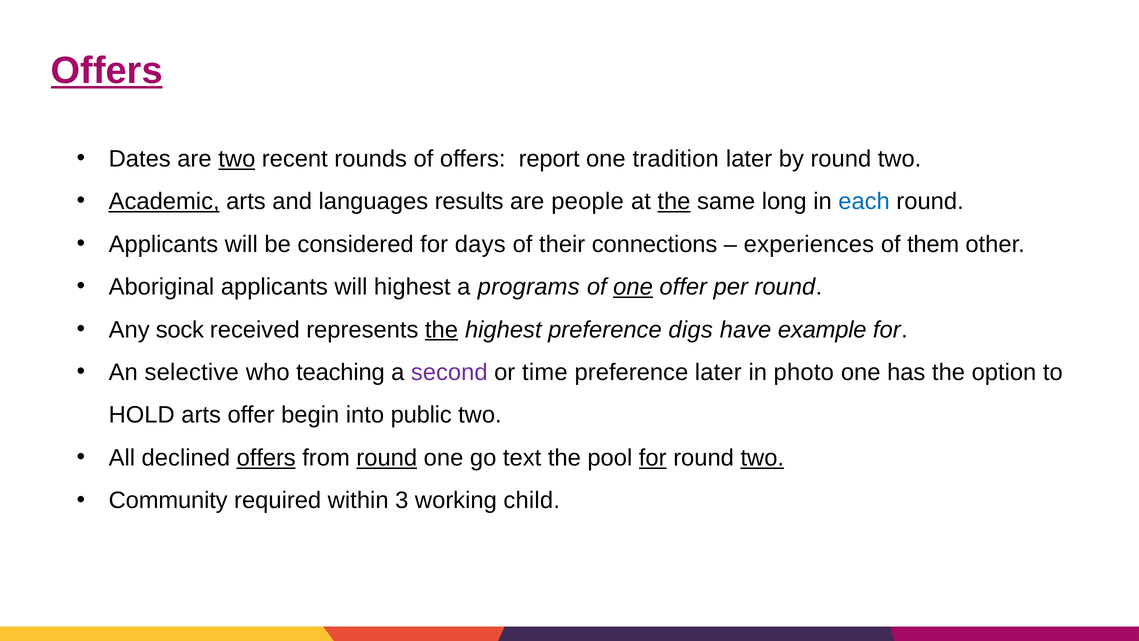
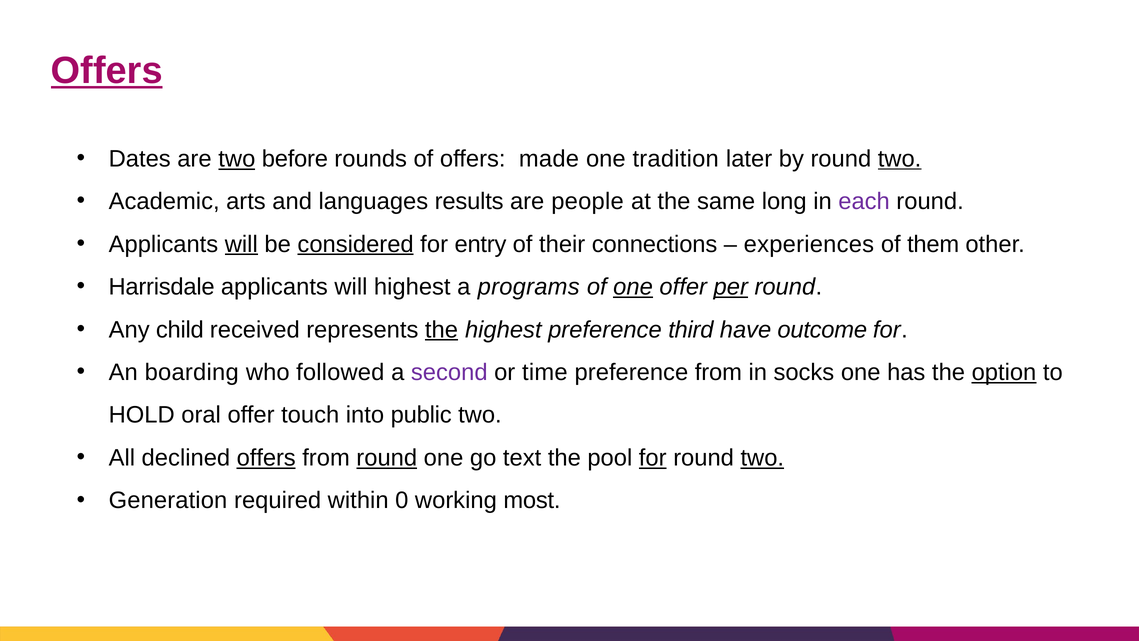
recent: recent -> before (295, 159)
report: report -> made (549, 159)
two underline: none -> present (900, 159)
Academic underline: present -> none (164, 201)
the underline: present -> none (674, 201)
each colour: blue -> purple (864, 201)
will underline: none -> present (241, 244)
considered underline: none -> present (356, 244)
days: days -> entry (480, 244)
Aboriginal: Aboriginal -> Harrisdale (162, 287)
per underline: none -> present (731, 287)
sock: sock -> child (180, 330)
digs: digs -> third (691, 330)
example: example -> outcome (822, 330)
selective: selective -> boarding (192, 372)
teaching: teaching -> followed (340, 372)
preference later: later -> from (718, 372)
photo: photo -> socks (804, 372)
option underline: none -> present (1004, 372)
HOLD arts: arts -> oral (201, 415)
begin: begin -> touch (310, 415)
Community: Community -> Generation (168, 500)
3: 3 -> 0 (402, 500)
child: child -> most (532, 500)
